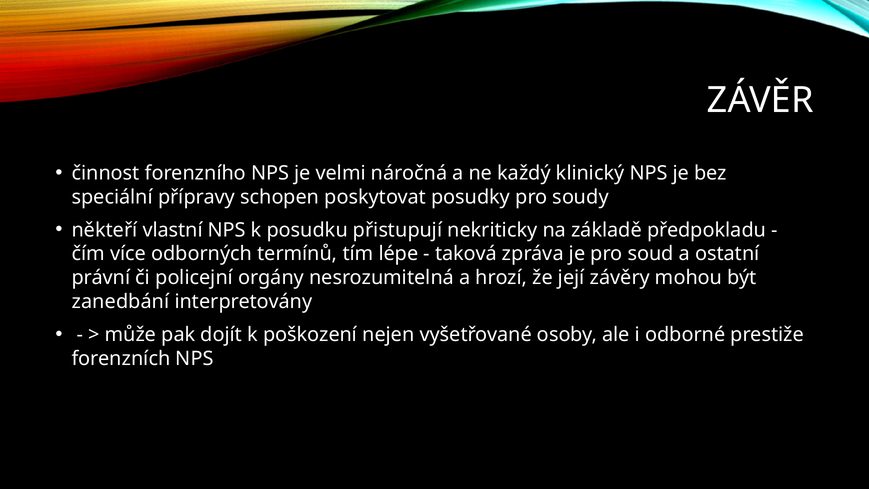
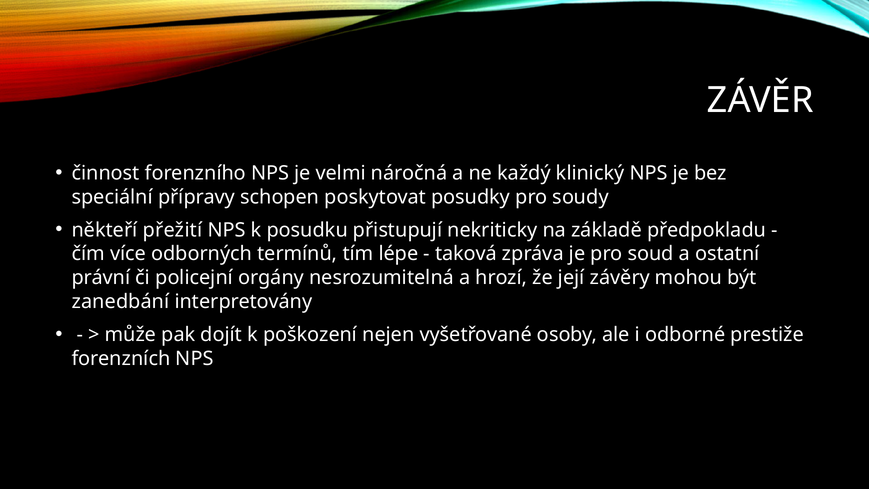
vlastní: vlastní -> přežití (173, 230)
